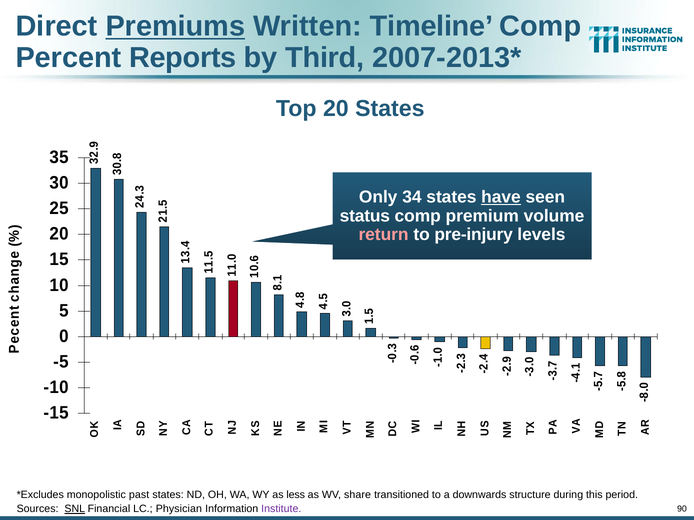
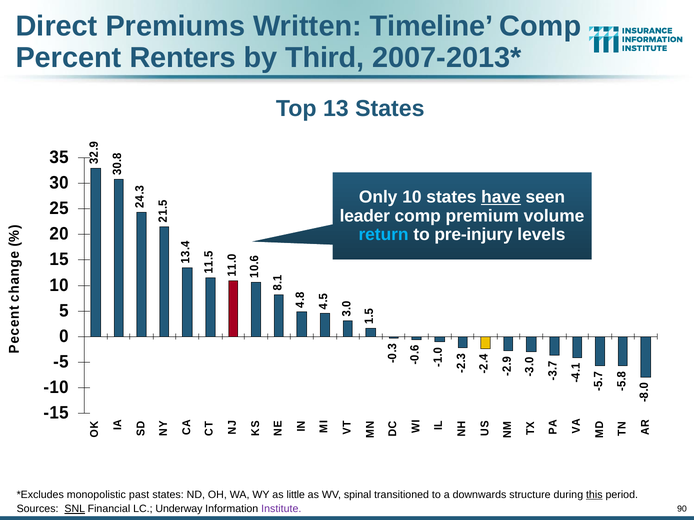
Premiums underline: present -> none (175, 26)
Reports: Reports -> Renters (183, 58)
Top 20: 20 -> 13 (336, 108)
Only 34: 34 -> 10 (412, 197)
status: status -> leader (365, 216)
return colour: pink -> light blue (384, 235)
less: less -> little (296, 495)
share: share -> spinal (358, 495)
this underline: none -> present (594, 495)
Physician: Physician -> Underway (179, 509)
